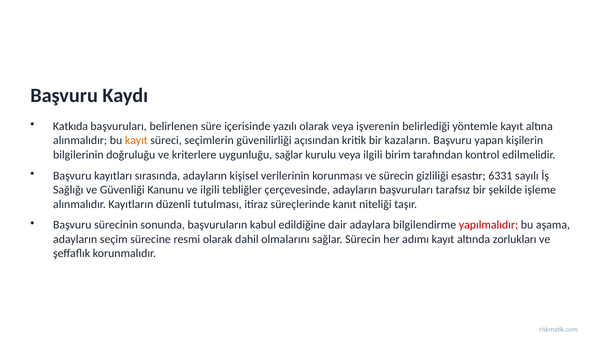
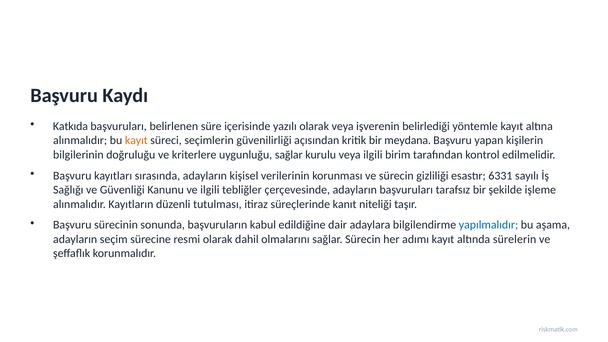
kazaların: kazaların -> meydana (408, 140)
yapılmalıdır colour: red -> blue (489, 225)
zorlukları: zorlukları -> sürelerin (515, 239)
